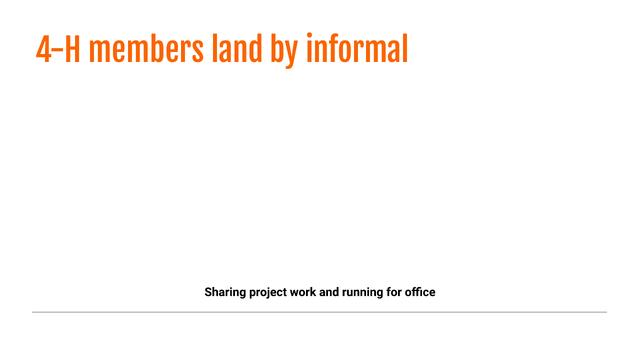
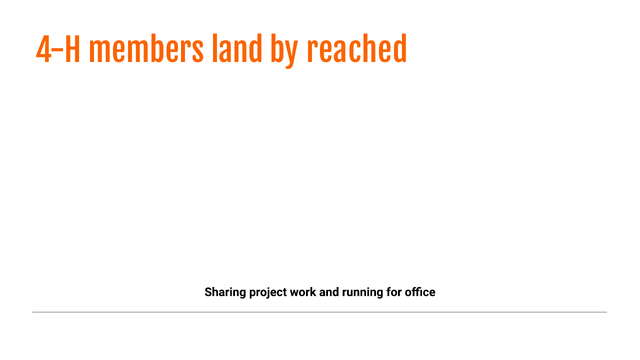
informal: informal -> reached (357, 52)
